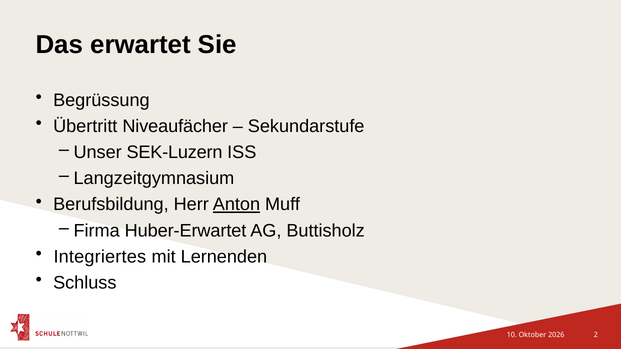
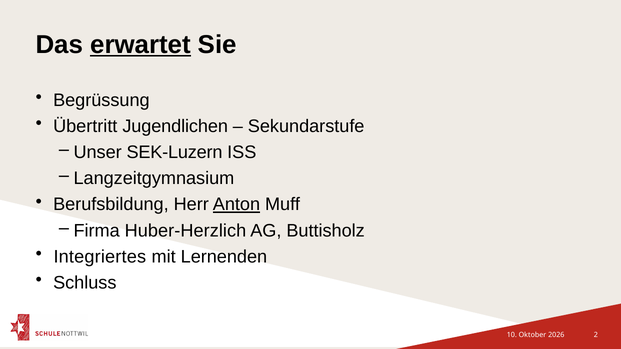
erwartet underline: none -> present (141, 45)
Niveaufächer: Niveaufächer -> Jugendlichen (175, 126)
Huber-Erwartet: Huber-Erwartet -> Huber-Herzlich (185, 231)
